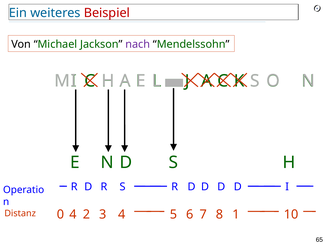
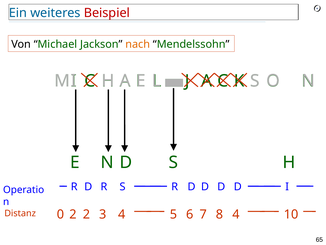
nach colour: purple -> orange (138, 44)
Distanz 4: 4 -> 2 (73, 214)
8 1: 1 -> 4 (236, 214)
